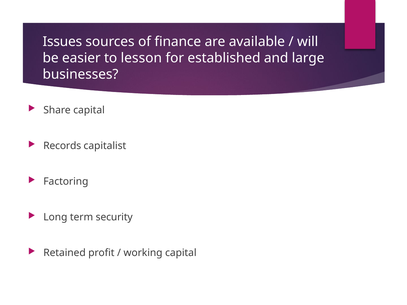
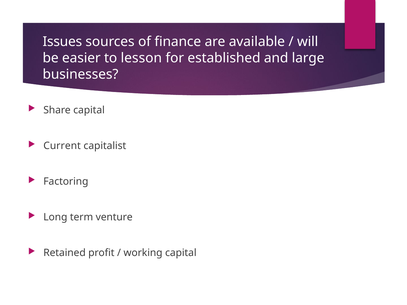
Records: Records -> Current (62, 146)
security: security -> venture (114, 217)
